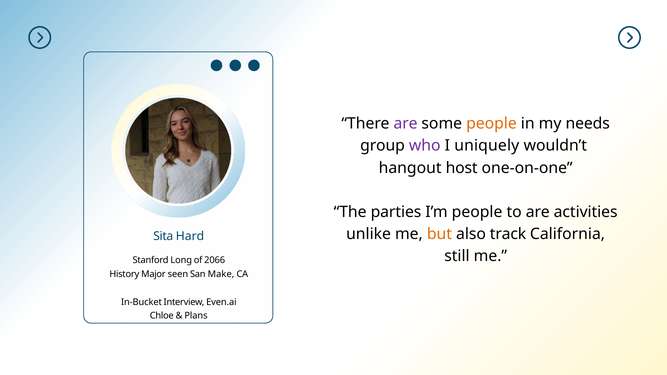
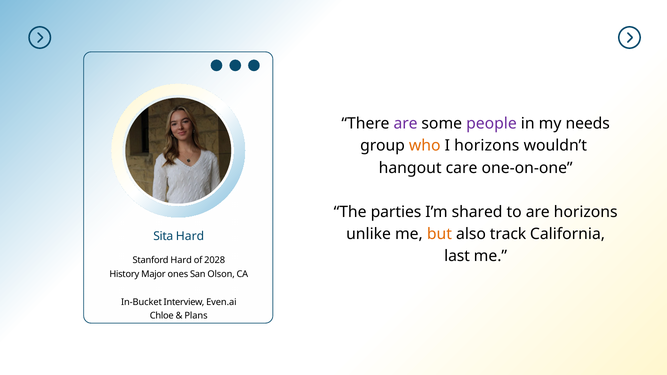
people colour: orange -> purple (491, 124)
who colour: purple -> orange (425, 146)
I uniquely: uniquely -> horizons (487, 146)
host: host -> care (462, 168)
I’m people: people -> shared (477, 212)
are activities: activities -> horizons (586, 212)
still: still -> last (457, 256)
Stanford Long: Long -> Hard (181, 260)
2066: 2066 -> 2028 (215, 260)
seen: seen -> ones (178, 274)
Make: Make -> Olson (221, 274)
